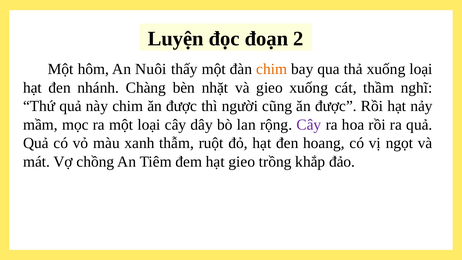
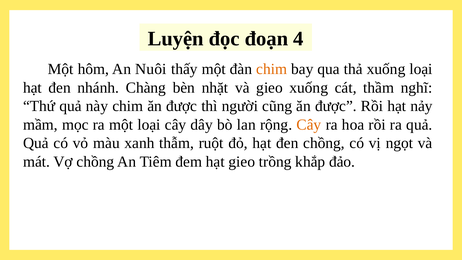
2: 2 -> 4 (298, 39)
Cây colour: purple -> orange (309, 125)
đen hoang: hoang -> chồng (324, 143)
